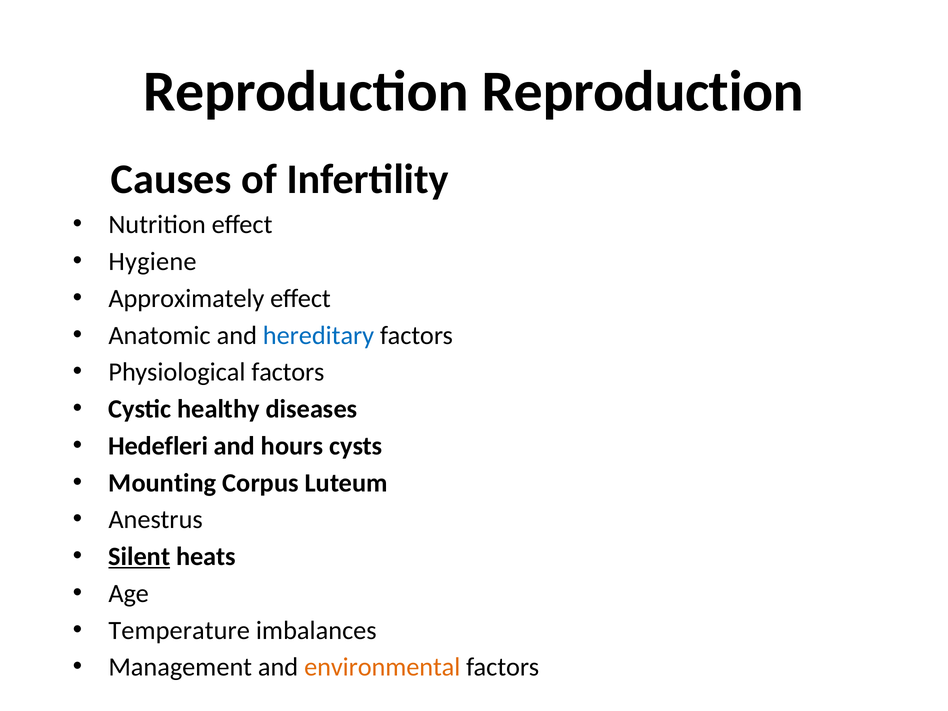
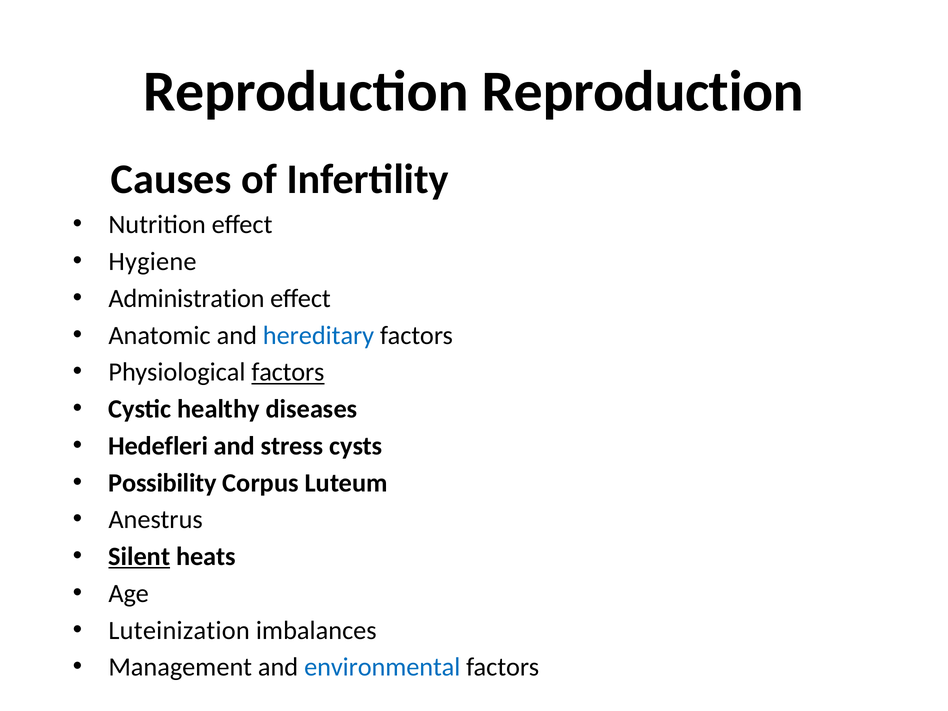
Approximately: Approximately -> Administration (186, 298)
factors underline: none -> present (288, 372)
hours: hours -> stress (292, 446)
Mounting: Mounting -> Possibility (163, 483)
Temperature: Temperature -> Luteinization (179, 630)
environmental colour: orange -> blue (382, 667)
